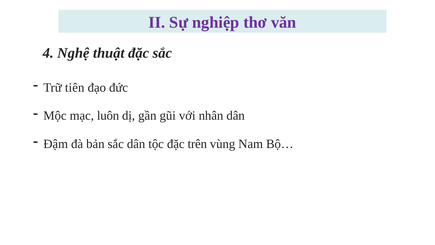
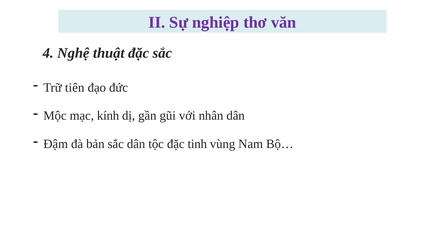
luôn: luôn -> kính (108, 116)
trên: trên -> tinh (197, 144)
